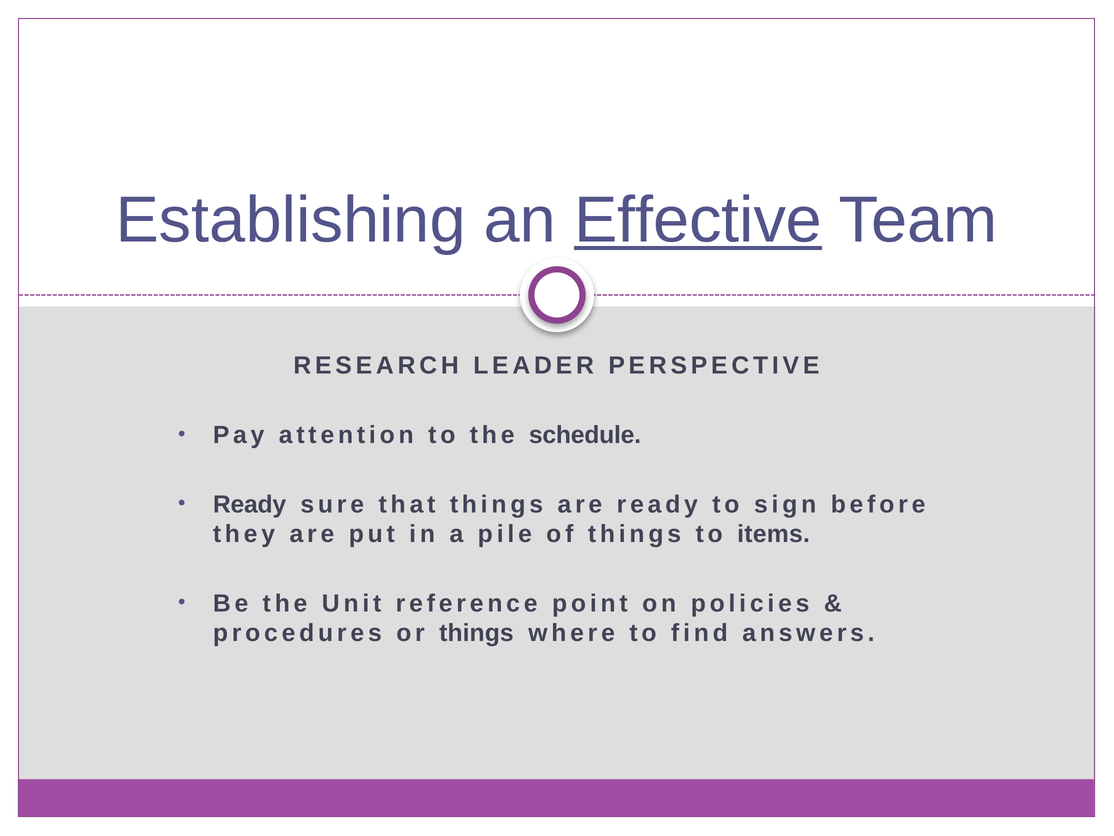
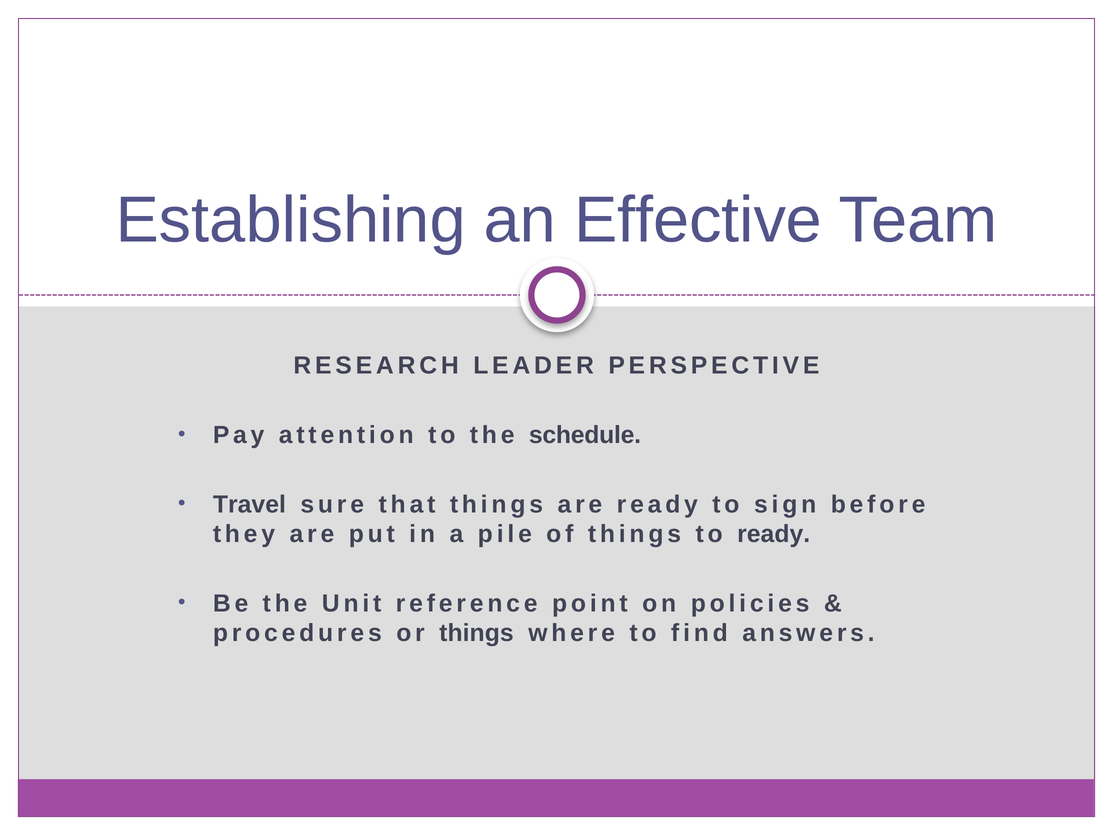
Effective underline: present -> none (698, 220)
Ready: Ready -> Travel (249, 504)
to items: items -> ready (774, 534)
